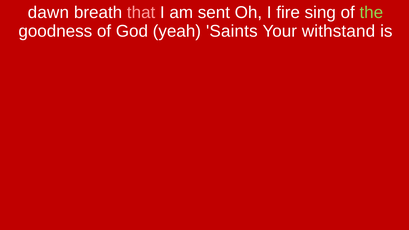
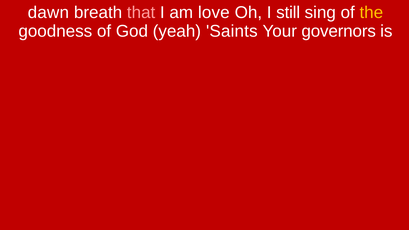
sent: sent -> love (214, 13)
fire: fire -> still (288, 13)
the colour: light green -> yellow (371, 13)
withstand: withstand -> governors (339, 31)
